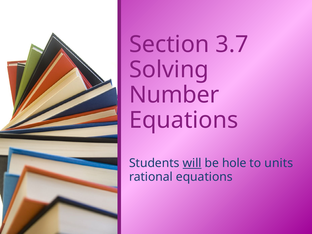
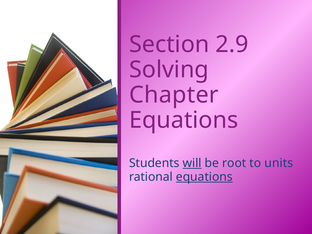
3.7: 3.7 -> 2.9 (232, 44)
Number: Number -> Chapter (174, 95)
hole: hole -> root (234, 163)
equations underline: none -> present (204, 177)
